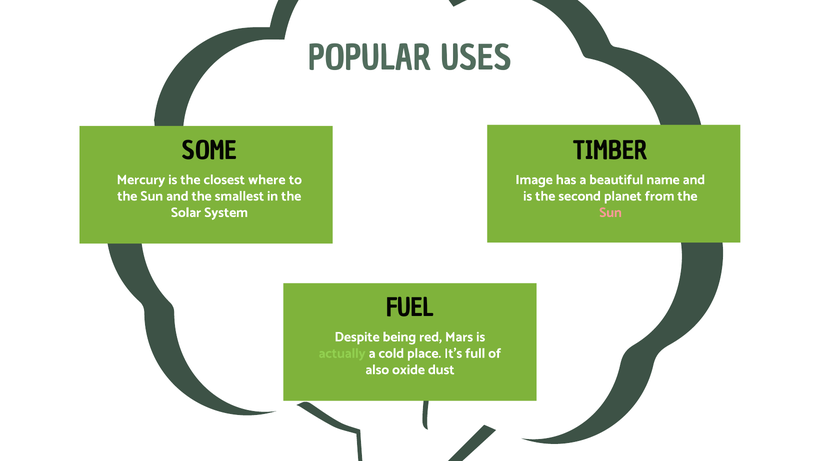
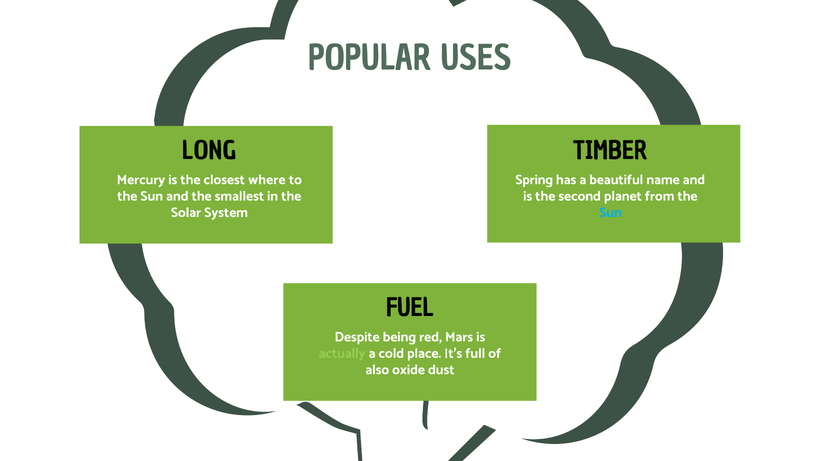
SOME: SOME -> LONG (209, 151)
Image: Image -> Spring (534, 180)
Sun colour: pink -> light blue (610, 213)
